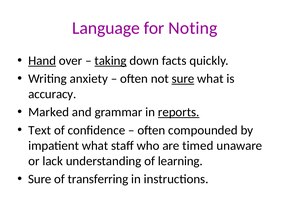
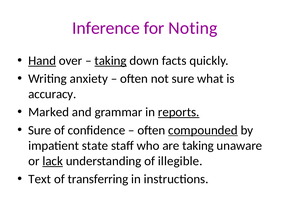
Language: Language -> Inference (106, 28)
sure underline: present -> none (183, 79)
Text: Text -> Sure (40, 130)
compounded underline: none -> present (203, 130)
impatient what: what -> state (95, 146)
are timed: timed -> taking (198, 146)
lack underline: none -> present (53, 161)
learning: learning -> illegible (180, 161)
Sure: Sure -> Text (40, 179)
